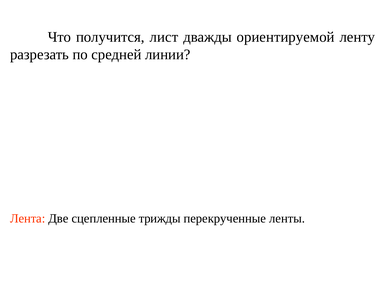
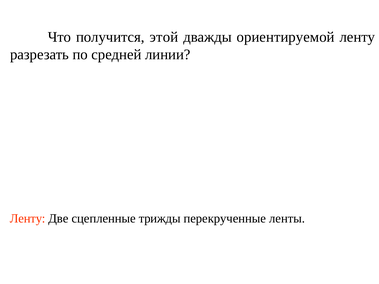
лист: лист -> этой (164, 37)
Лента: Лента -> Ленту (28, 219)
